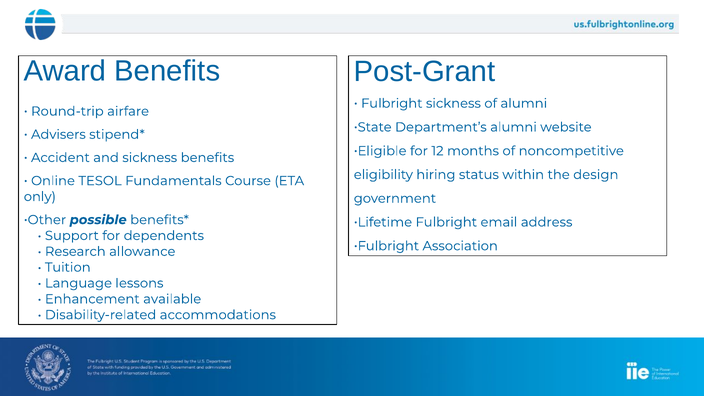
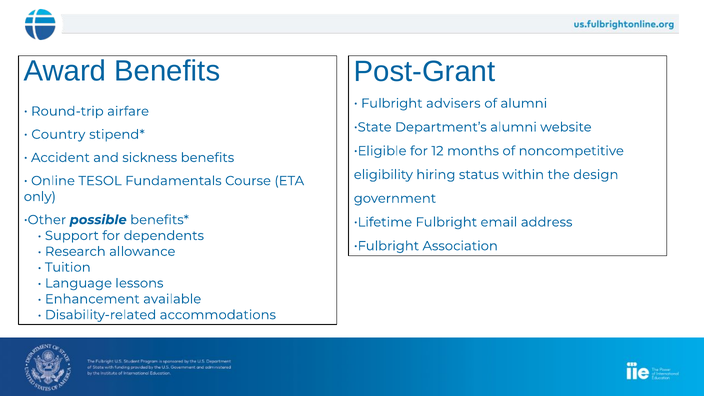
Fulbright sickness: sickness -> advisers (453, 103)
Advisers: Advisers -> Country (58, 134)
